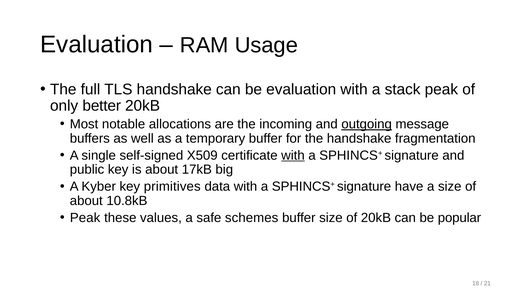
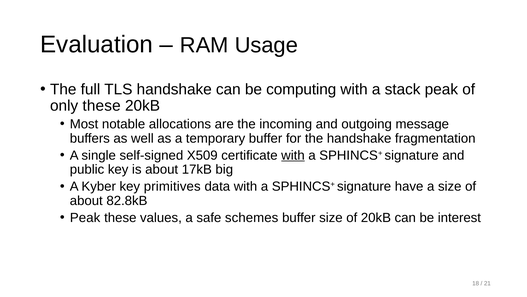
be evaluation: evaluation -> computing (301, 89)
only better: better -> these (102, 106)
outgoing underline: present -> none (367, 124)
10.8kB: 10.8kB -> 82.8kB (127, 200)
popular: popular -> interest (459, 217)
